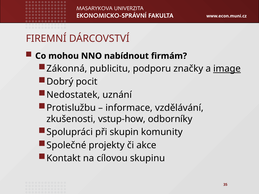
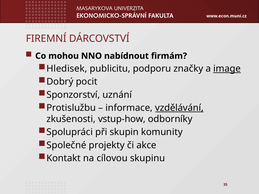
Zákonná: Zákonná -> Hledisek (67, 69)
Nedostatek: Nedostatek -> Sponzorství (73, 95)
vzdělávání underline: none -> present (179, 108)
